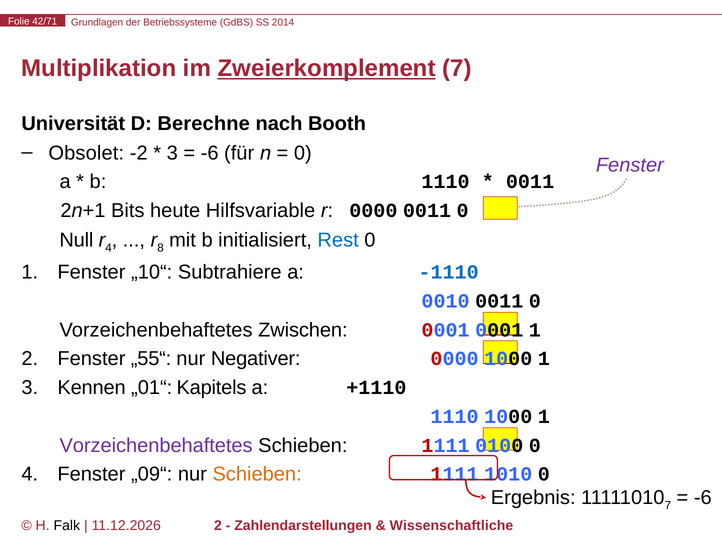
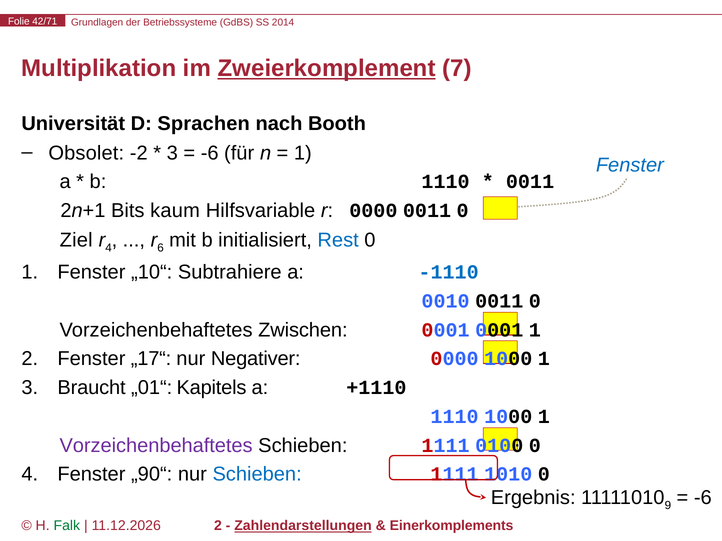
Berechne: Berechne -> Sprachen (204, 124)
0: 0 -> 1 (303, 153)
Fenster colour: purple -> blue (630, 165)
heute: heute -> kaum (175, 211)
Null: Null -> Ziel (76, 240)
8: 8 -> 6 (160, 248)
„55“: „55“ -> „17“ (151, 359)
Kennen: Kennen -> Braucht (92, 388)
„09“: „09“ -> „90“ (152, 475)
Schieben colour: orange -> blue (257, 475)
7: 7 -> 9 (668, 506)
Falk colour: black -> green (67, 526)
Zahlendarstellungen underline: none -> present (303, 526)
Wissenschaftliche: Wissenschaftliche -> Einerkomplements (452, 526)
